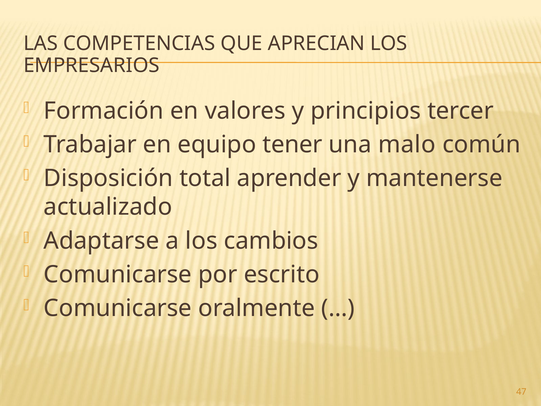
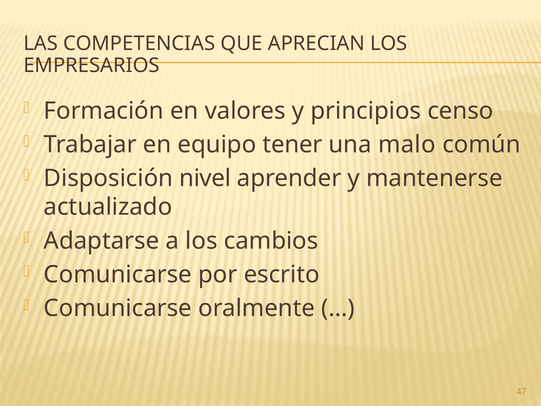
tercer: tercer -> censo (460, 111)
total: total -> nivel (205, 178)
